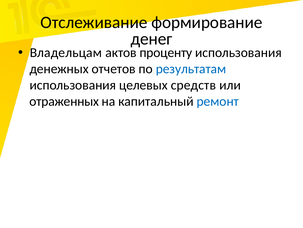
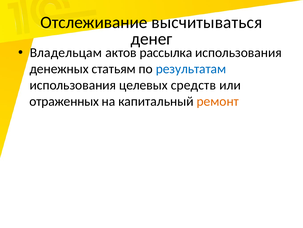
формирование: формирование -> высчитываться (207, 22)
проценту: проценту -> рассылка (166, 53)
отчетов: отчетов -> статьям (114, 69)
ремонт colour: blue -> orange (218, 101)
